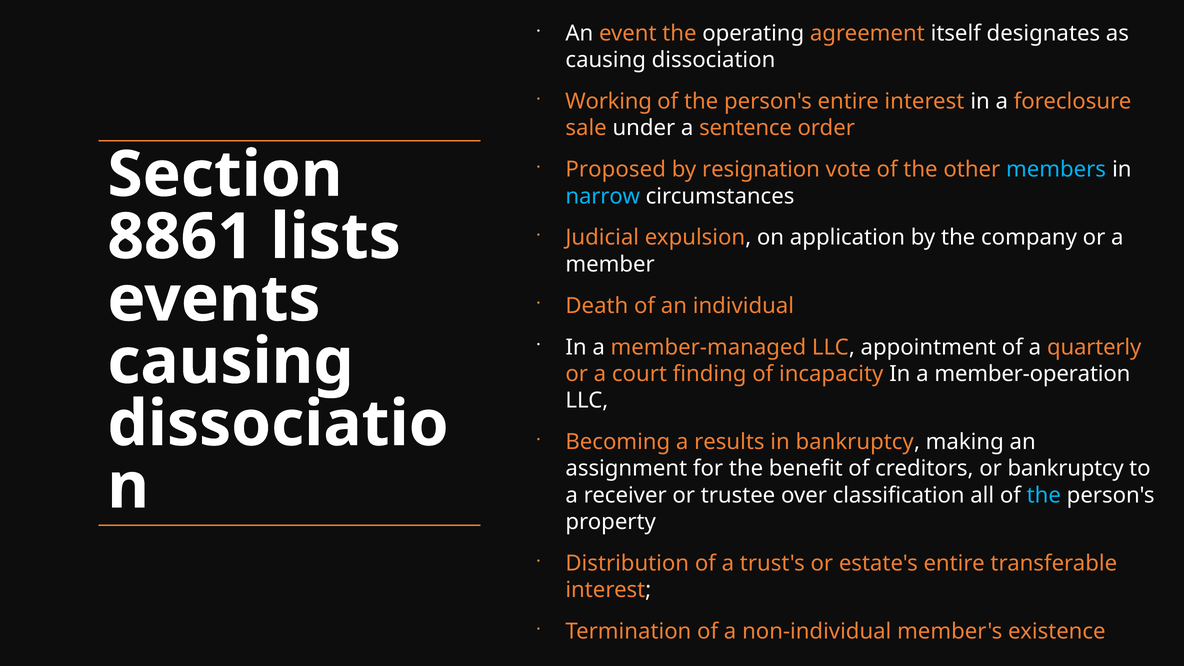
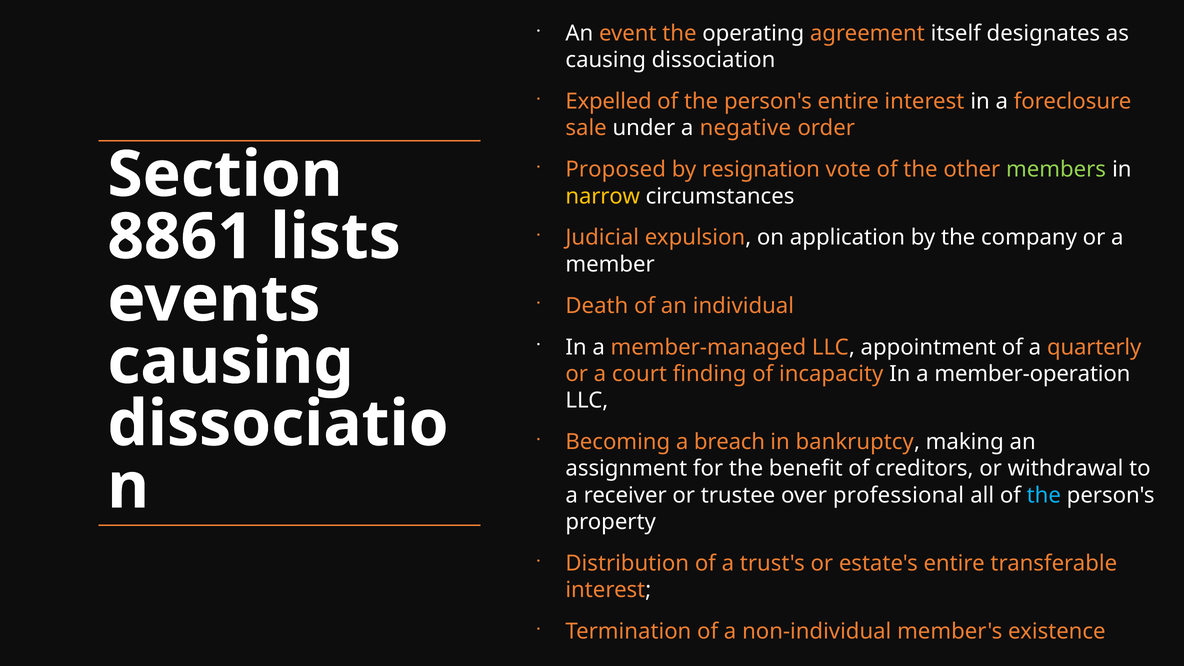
Working: Working -> Expelled (609, 101)
sentence: sentence -> negative (745, 128)
members colour: light blue -> light green (1056, 170)
narrow colour: light blue -> yellow (603, 196)
results: results -> breach (729, 442)
or bankruptcy: bankruptcy -> withdrawal (1066, 469)
classification: classification -> professional (898, 495)
